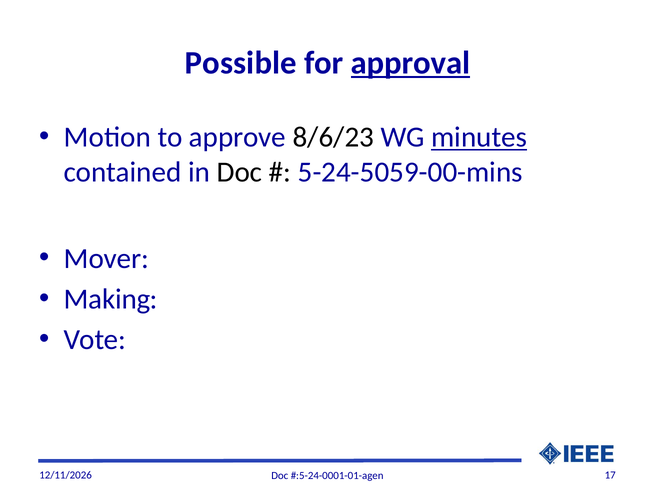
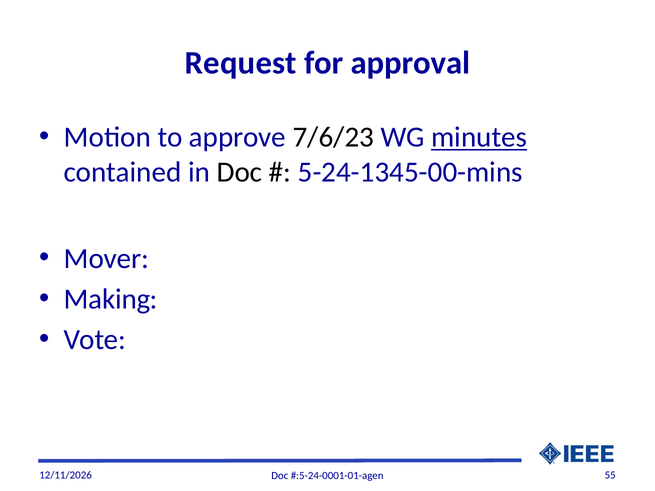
Possible: Possible -> Request (241, 63)
approval underline: present -> none (410, 63)
8/6/23: 8/6/23 -> 7/6/23 (333, 137)
5-24-5059-00-mins: 5-24-5059-00-mins -> 5-24-1345-00-mins (410, 172)
17: 17 -> 55 (610, 476)
